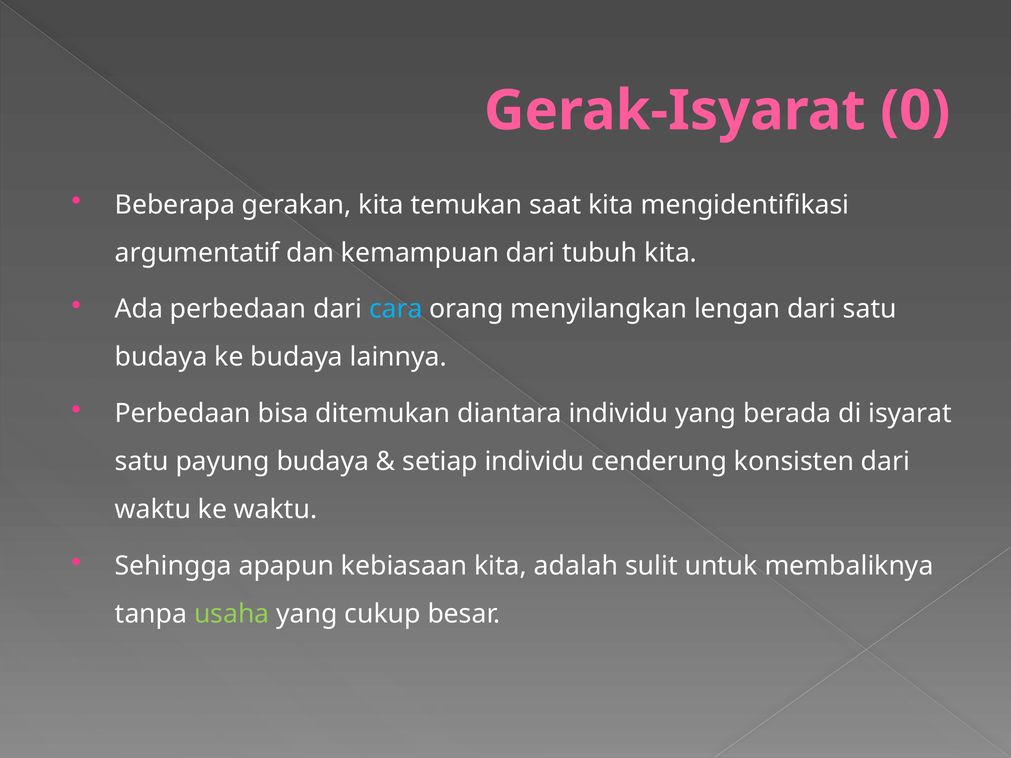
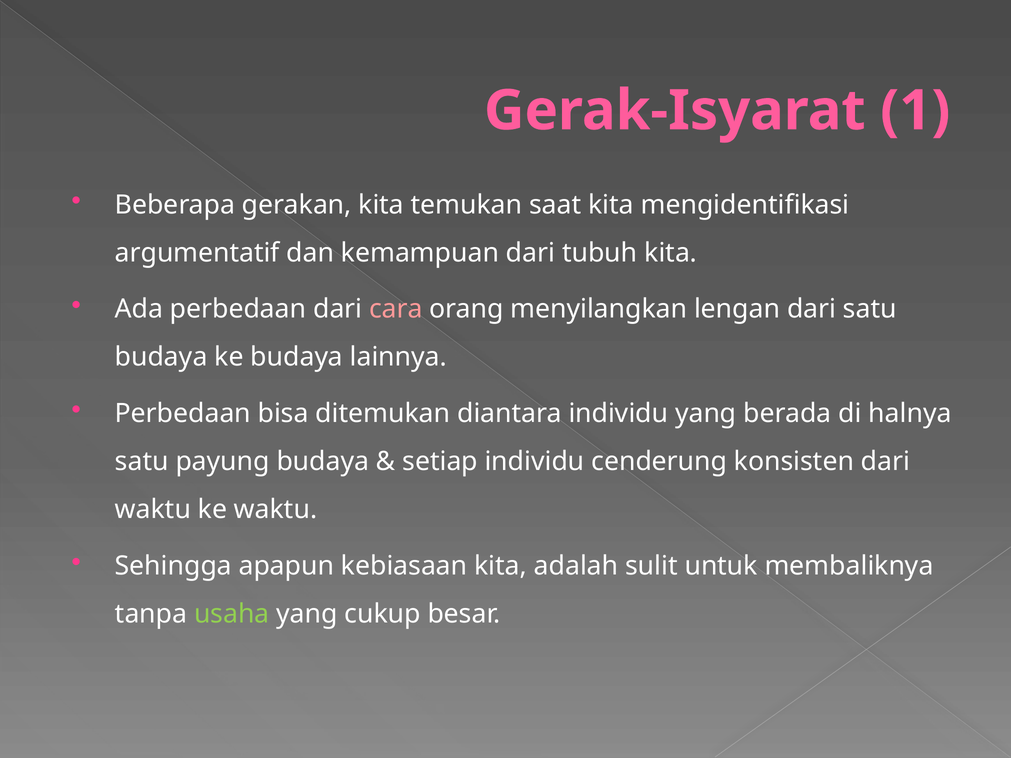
0: 0 -> 1 (915, 111)
cara colour: light blue -> pink (396, 309)
isyarat: isyarat -> halnya (910, 414)
